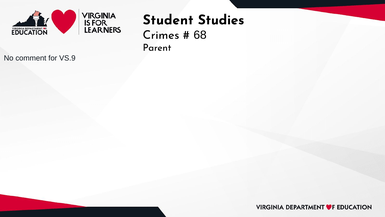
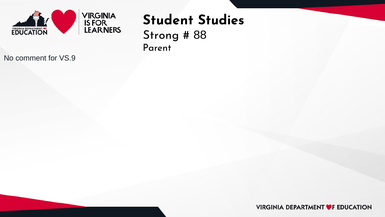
Crimes: Crimes -> Strong (161, 35)
68: 68 -> 88 (200, 35)
